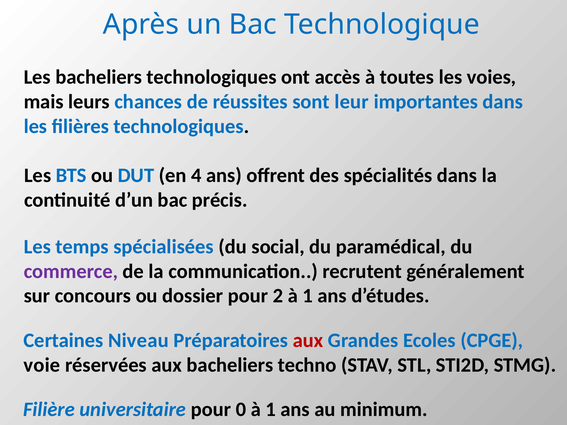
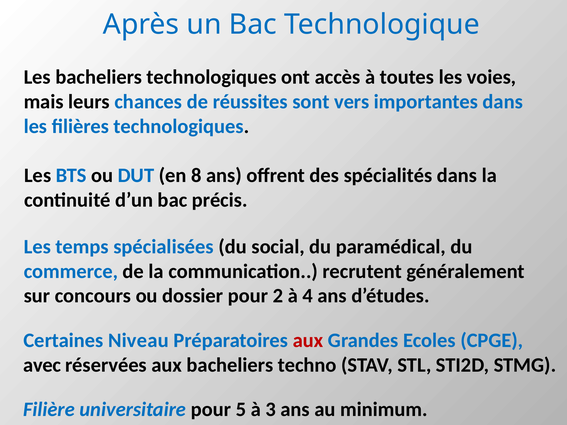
leur: leur -> vers (352, 102)
4: 4 -> 8 (196, 176)
commerce colour: purple -> blue (71, 272)
2 à 1: 1 -> 4 (308, 296)
voie: voie -> avec (42, 365)
0: 0 -> 5 (241, 410)
1: 1 -> 3 (271, 410)
